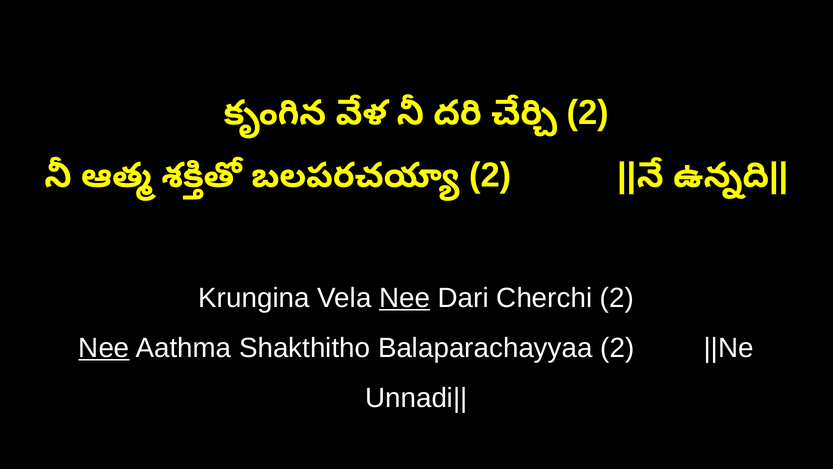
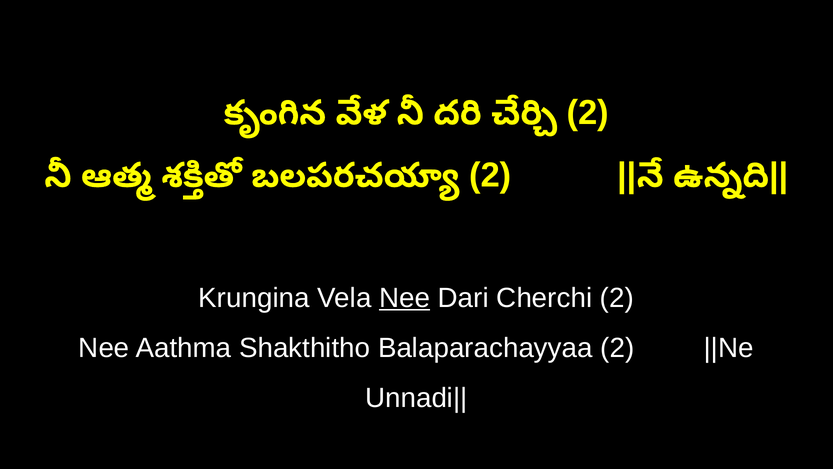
Nee underline: present -> none (104, 348)
